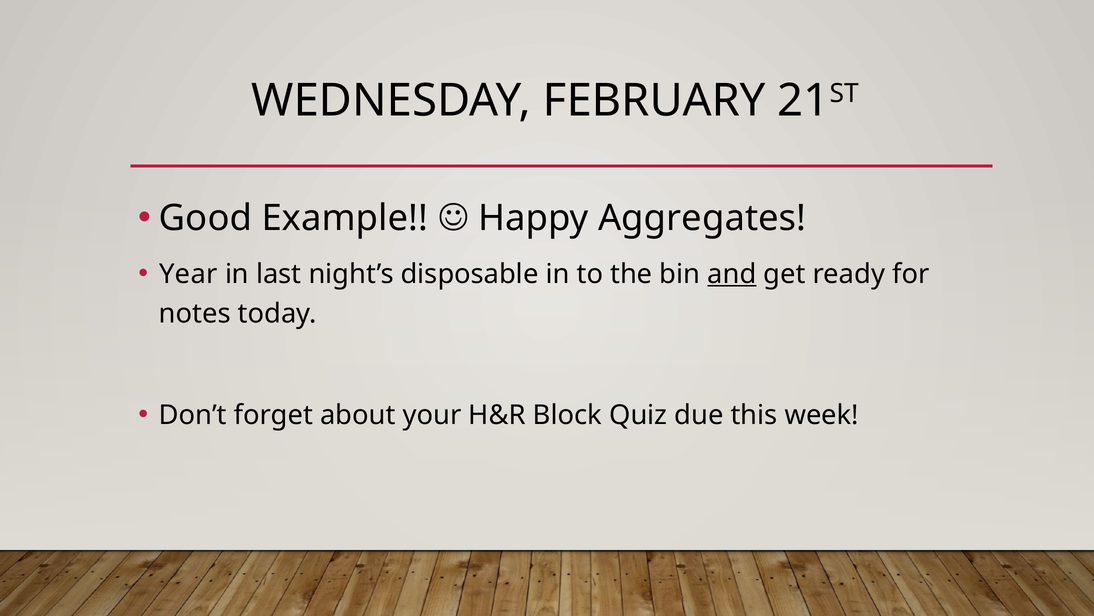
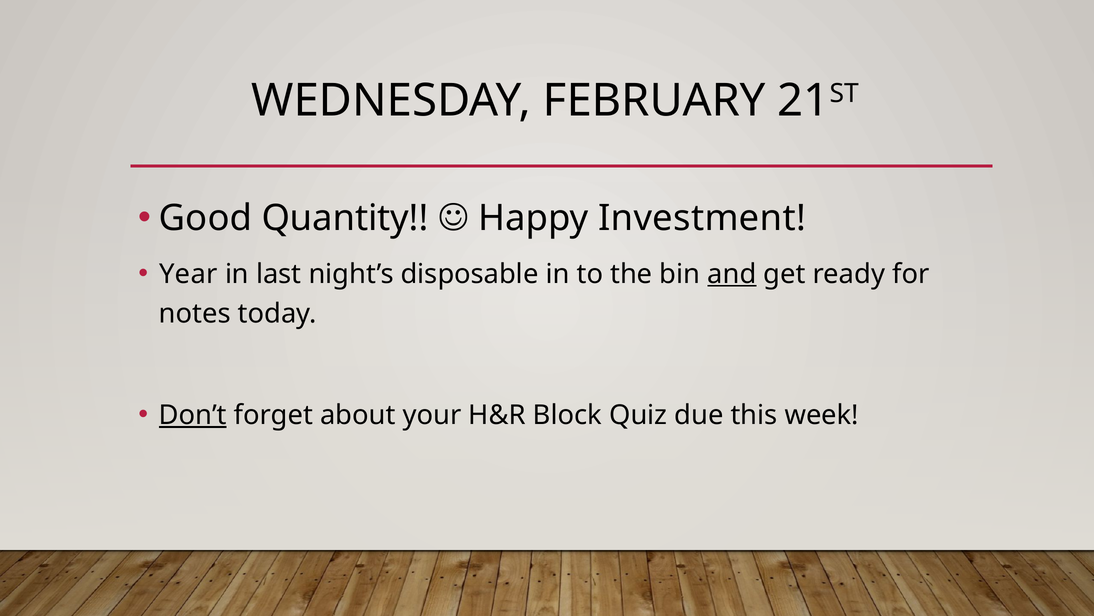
Example: Example -> Quantity (345, 218)
Aggregates: Aggregates -> Investment (702, 218)
Don’t underline: none -> present (193, 415)
